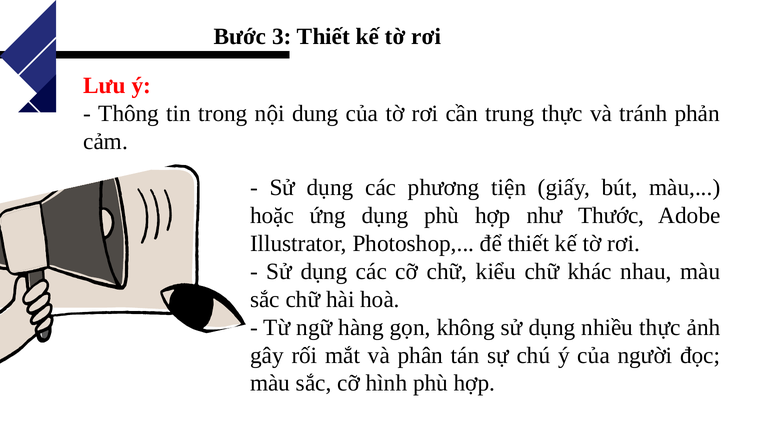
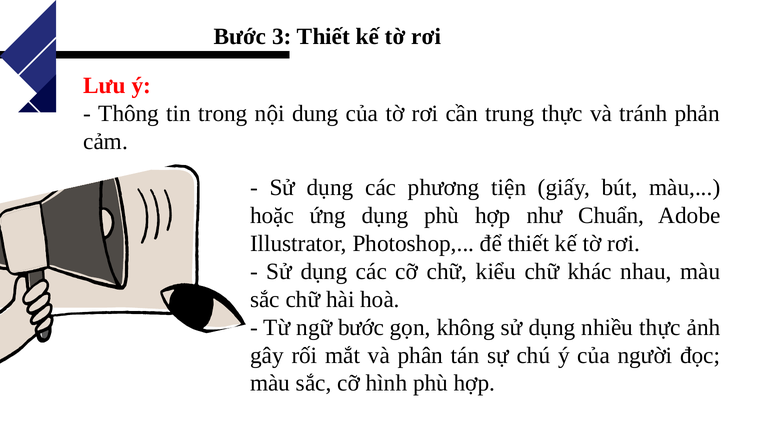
Thước: Thước -> Chuẩn (611, 216)
ngữ hàng: hàng -> bước (361, 328)
